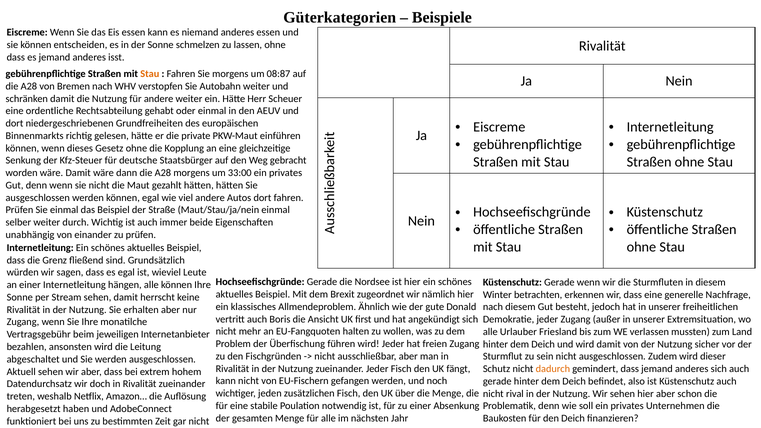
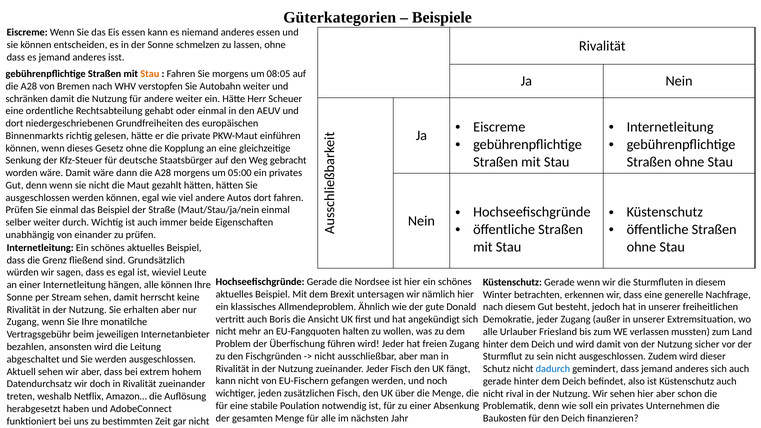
08:87: 08:87 -> 08:05 (279, 74)
33:00: 33:00 -> 05:00 (240, 173)
zugeordnet: zugeordnet -> untersagen (381, 294)
dadurch colour: orange -> blue (553, 369)
